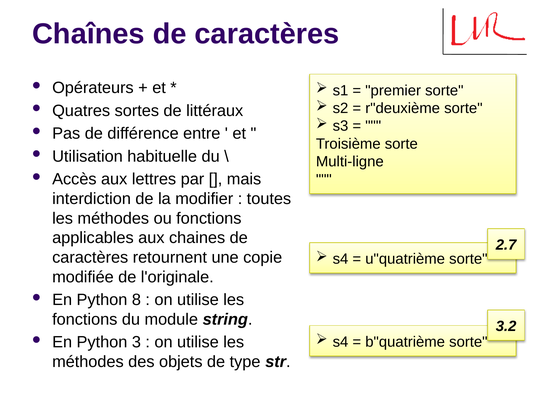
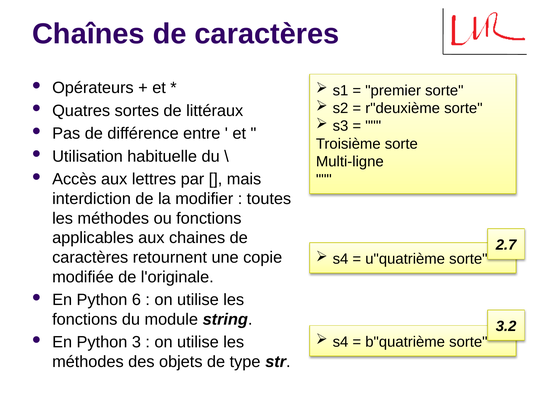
8: 8 -> 6 (136, 300)
